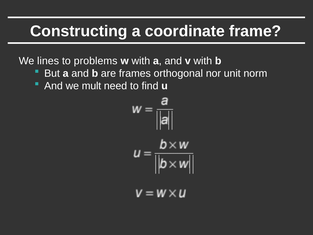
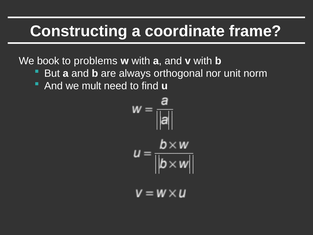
lines: lines -> book (48, 61)
frames: frames -> always (135, 73)
